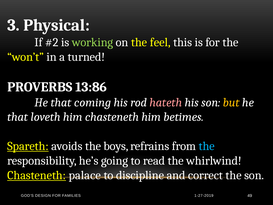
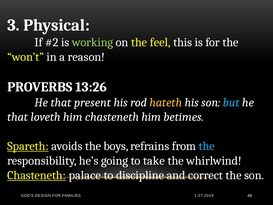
turned: turned -> reason (86, 57)
13:86: 13:86 -> 13:26 (91, 87)
coming: coming -> present (93, 102)
hateth colour: pink -> yellow (166, 102)
but colour: yellow -> light blue (231, 102)
read: read -> take (154, 161)
